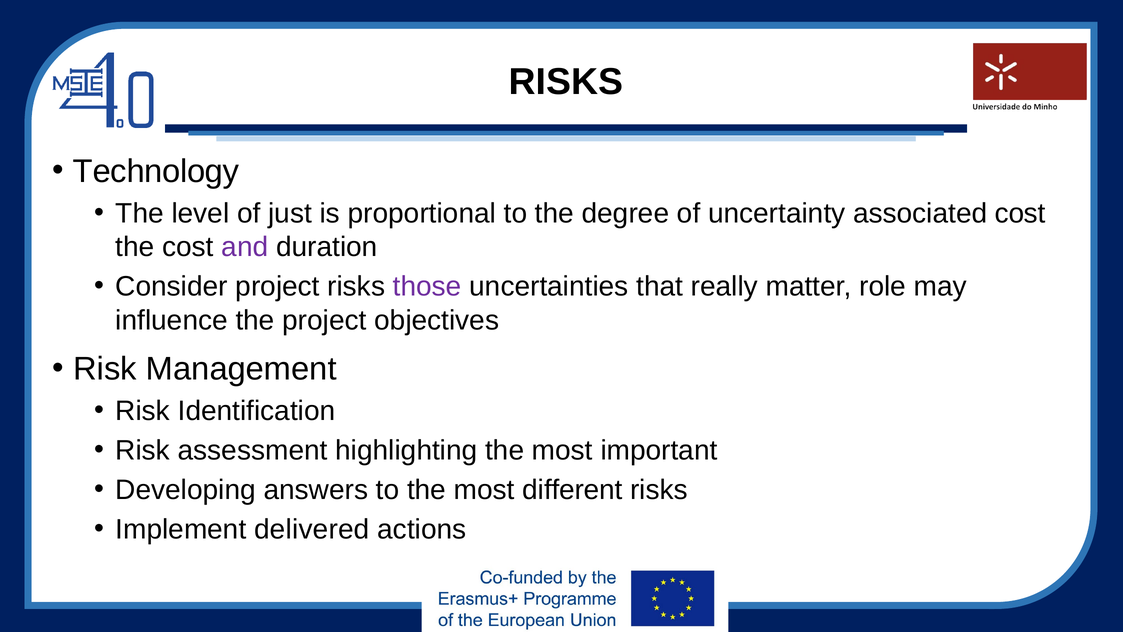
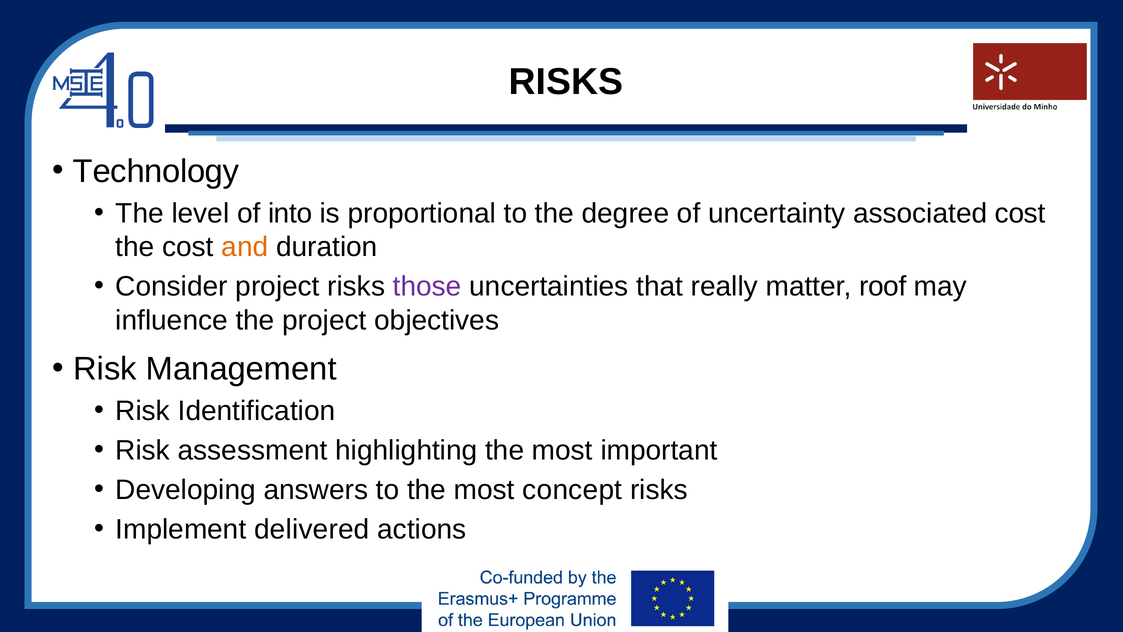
just: just -> into (290, 213)
and colour: purple -> orange (245, 247)
role: role -> roof (883, 287)
different: different -> concept (572, 490)
